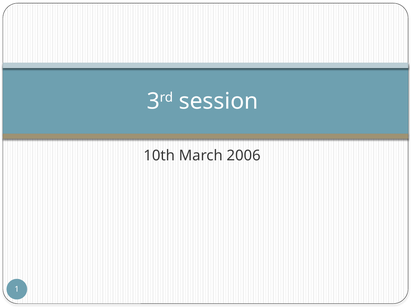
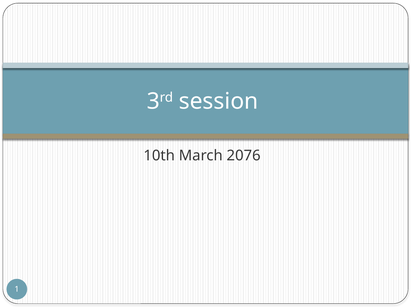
2006: 2006 -> 2076 (244, 156)
